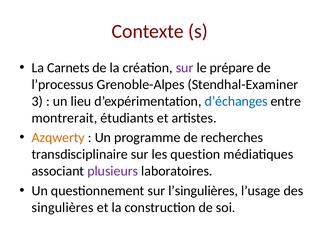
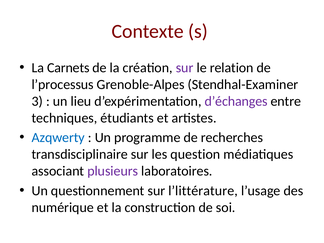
prépare: prépare -> relation (232, 68)
d’échanges colour: blue -> purple (236, 101)
montrerait: montrerait -> techniques (64, 118)
Azqwerty colour: orange -> blue (58, 138)
l’singulières: l’singulières -> l’littérature (203, 191)
singulières: singulières -> numérique (63, 207)
